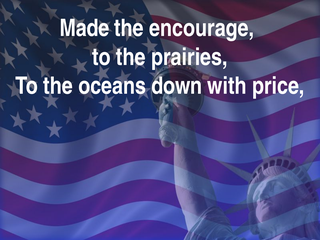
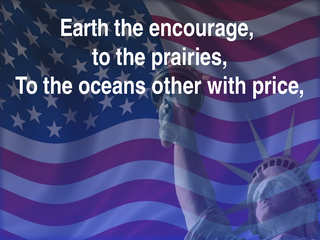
Made: Made -> Earth (84, 28)
down: down -> other (177, 86)
